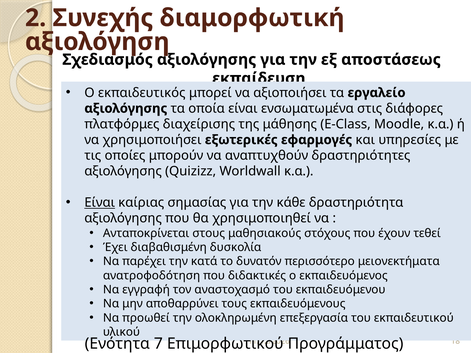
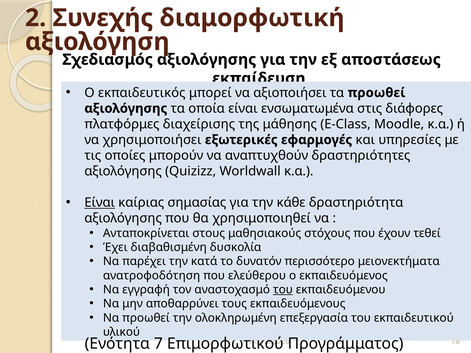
τα εργαλείο: εργαλείο -> προωθεί (377, 93)
διδακτικές: διδακτικές -> ελεύθερου (257, 276)
του underline: none -> present (283, 290)
